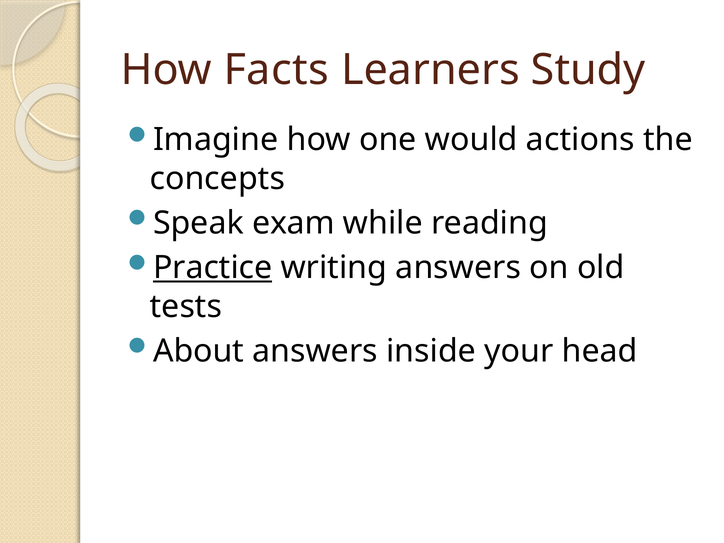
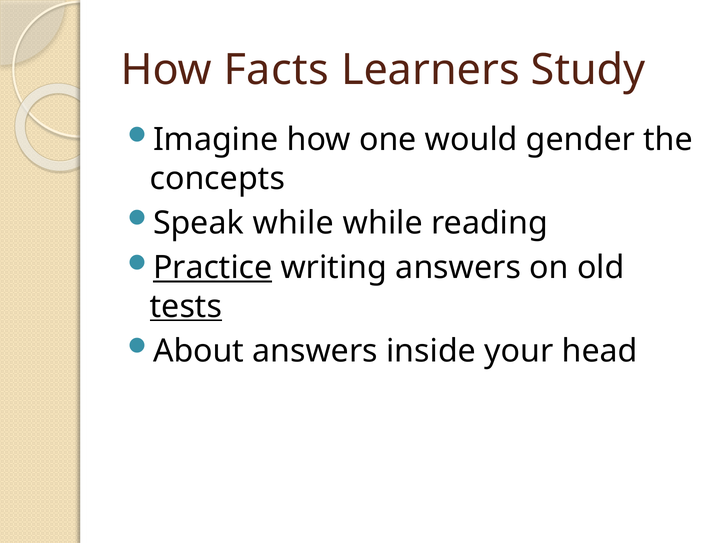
actions: actions -> gender (580, 140)
Speak exam: exam -> while (293, 223)
tests underline: none -> present (186, 306)
